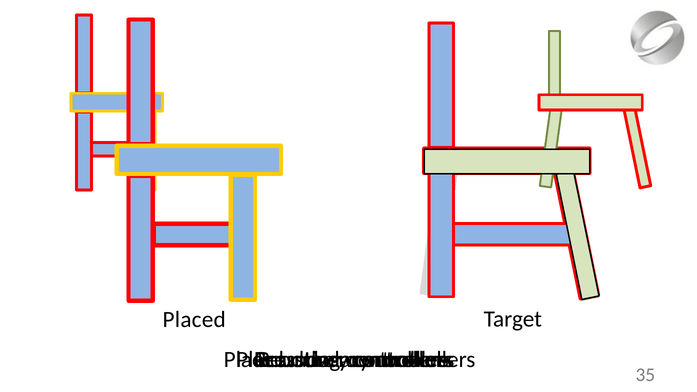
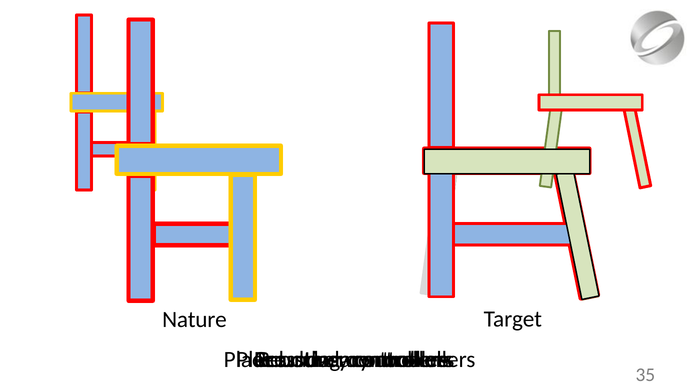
Placed: Placed -> Nature (194, 320)
